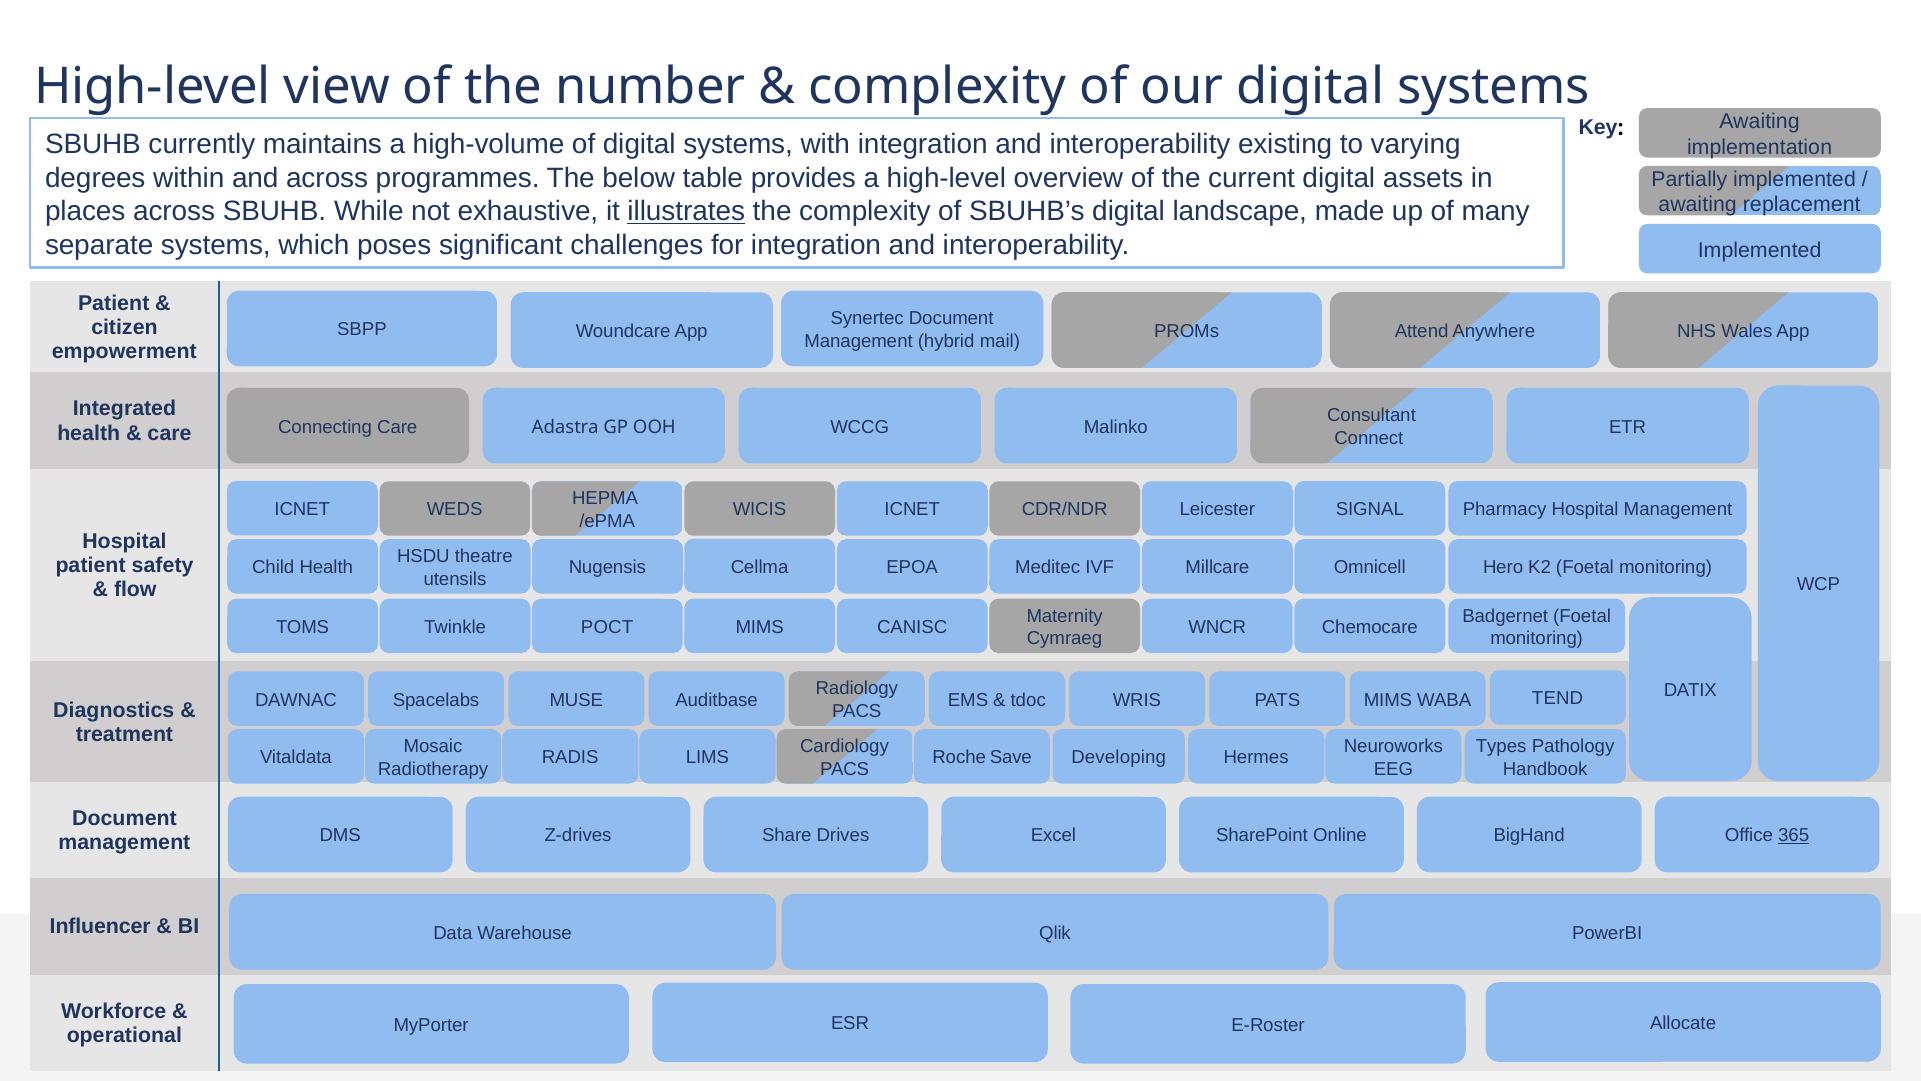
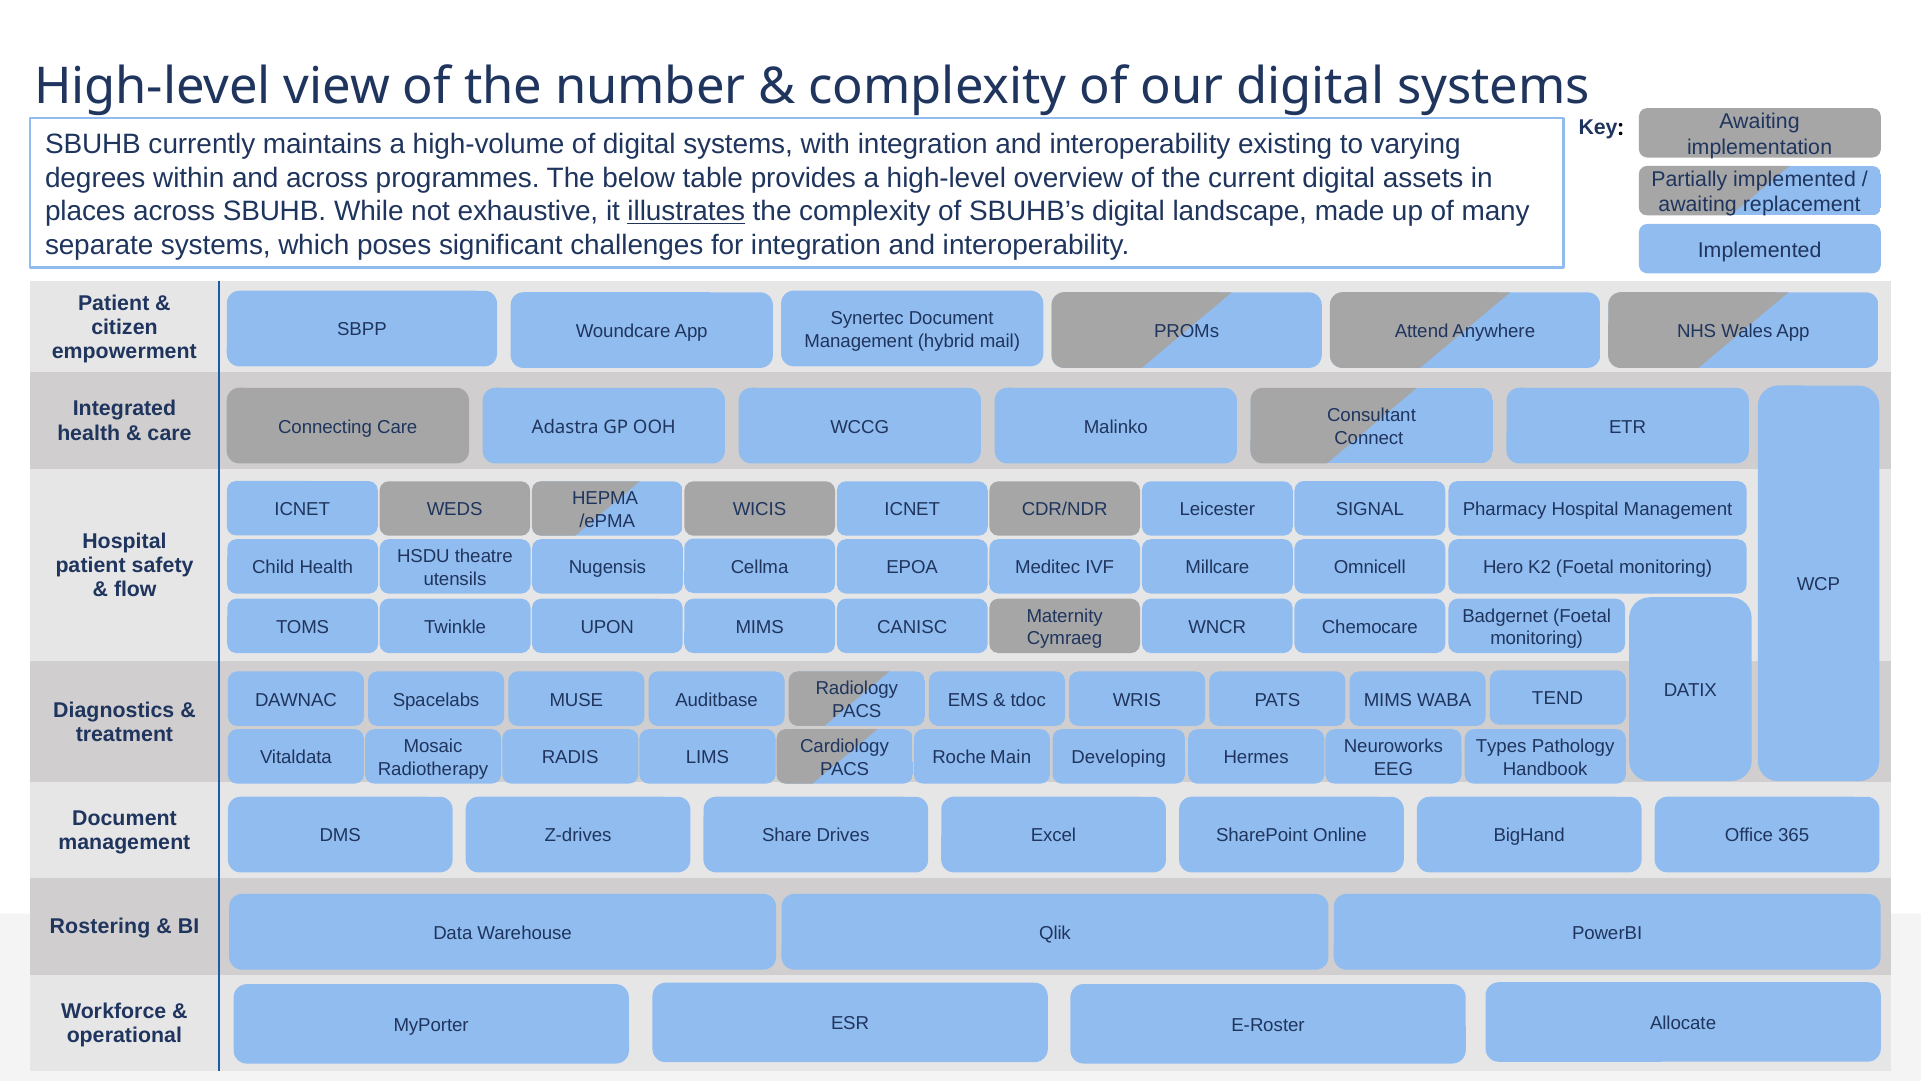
POCT: POCT -> UPON (607, 627)
Save: Save -> Main (1011, 757)
365 underline: present -> none (1794, 836)
Influencer: Influencer -> Rostering (100, 927)
